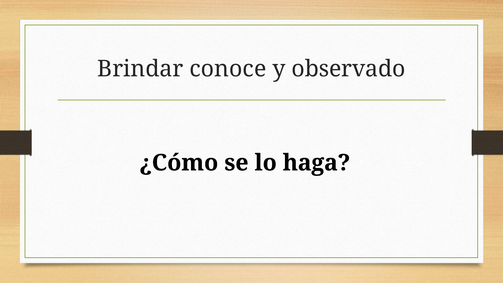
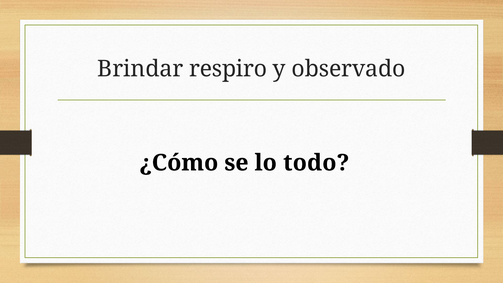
conoce: conoce -> respiro (228, 69)
haga: haga -> todo (316, 163)
